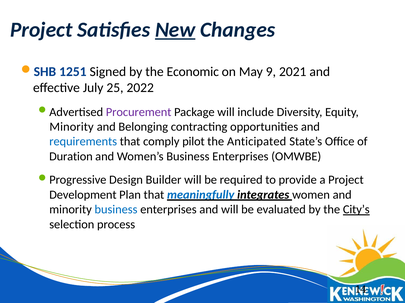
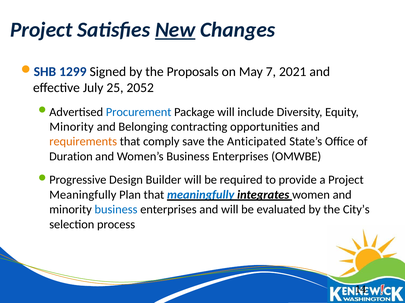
1251: 1251 -> 1299 (73, 72)
Economic: Economic -> Proposals (193, 72)
9: 9 -> 7 (271, 72)
2022: 2022 -> 2052 (140, 88)
Procurement colour: purple -> blue (139, 112)
requirements colour: blue -> orange (83, 142)
pilot: pilot -> save (193, 142)
Development: Development -> Meaningfully (83, 195)
City’s underline: present -> none (356, 210)
